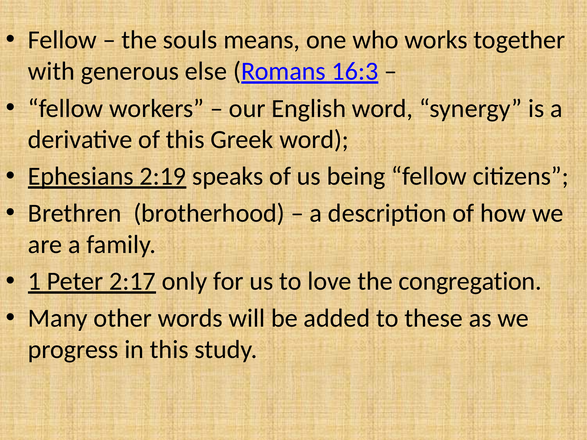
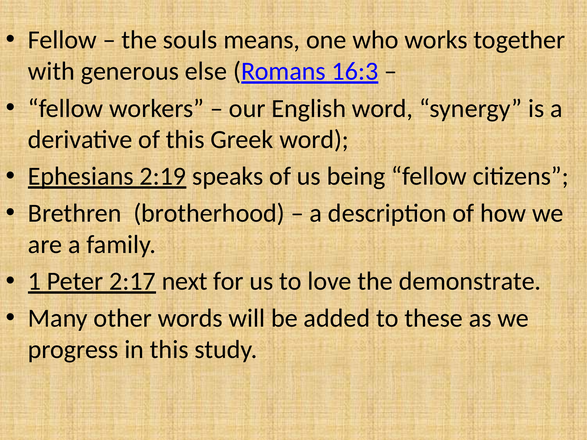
only: only -> next (185, 281)
congregation: congregation -> demonstrate (470, 281)
